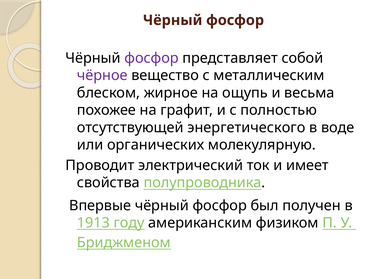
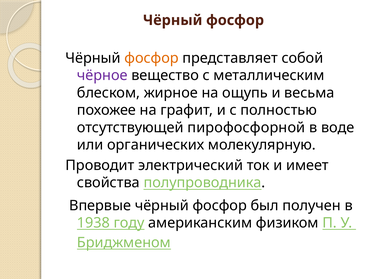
фосфор colour: purple -> orange (152, 58)
энергетического: энергетического -> пирофосфорной (246, 128)
1913: 1913 -> 1938 (93, 223)
